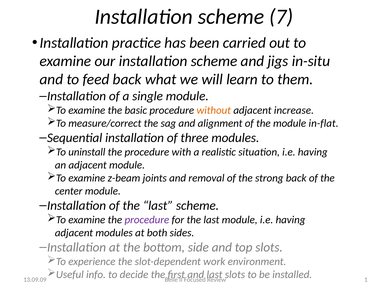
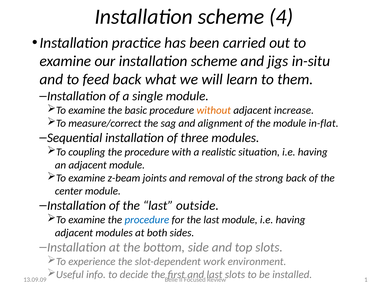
7: 7 -> 4 (281, 17)
uninstall: uninstall -> coupling (87, 152)
last scheme: scheme -> outside (197, 206)
procedure colour: purple -> blue (147, 220)
